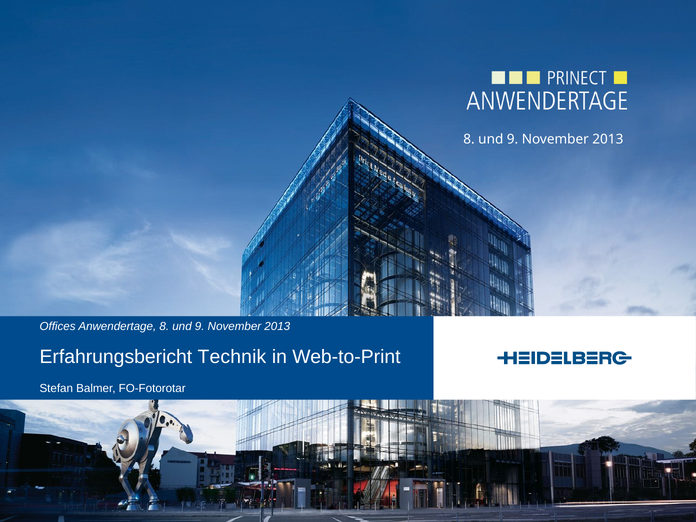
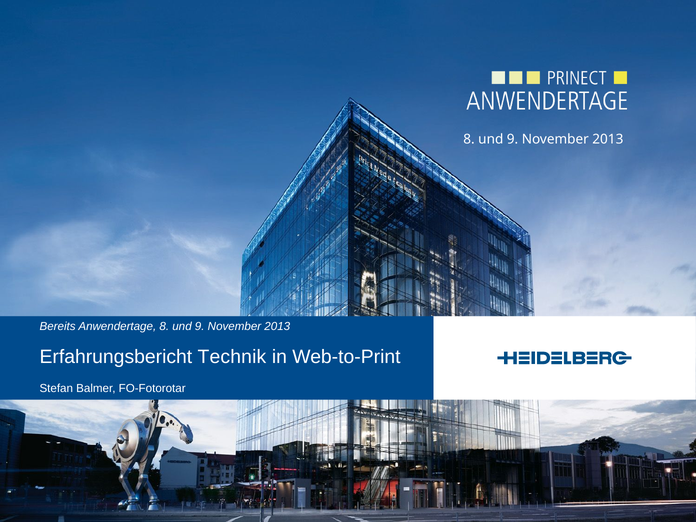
Offices: Offices -> Bereits (58, 327)
